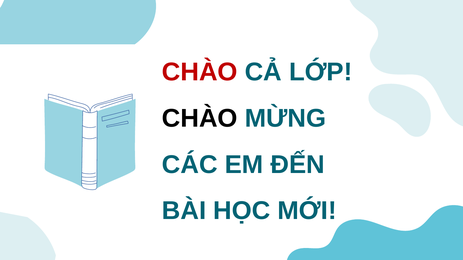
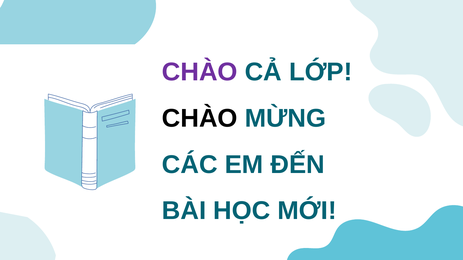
CHÀO colour: red -> purple (200, 72)
